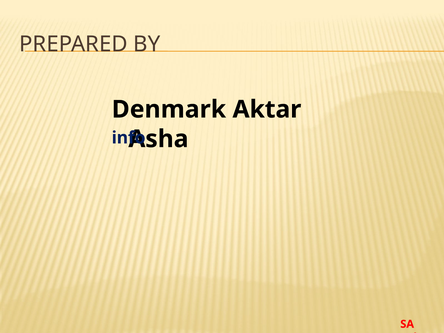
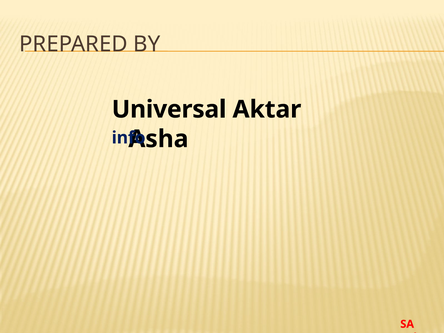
Denmark: Denmark -> Universal (169, 109)
